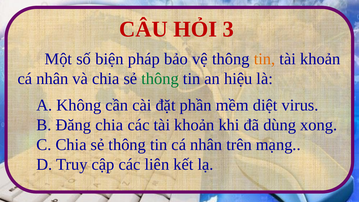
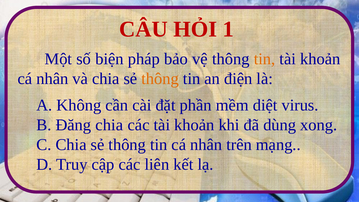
3: 3 -> 1 (228, 29)
thông colour: green -> orange (160, 79)
hiệu: hiệu -> điện (238, 79)
